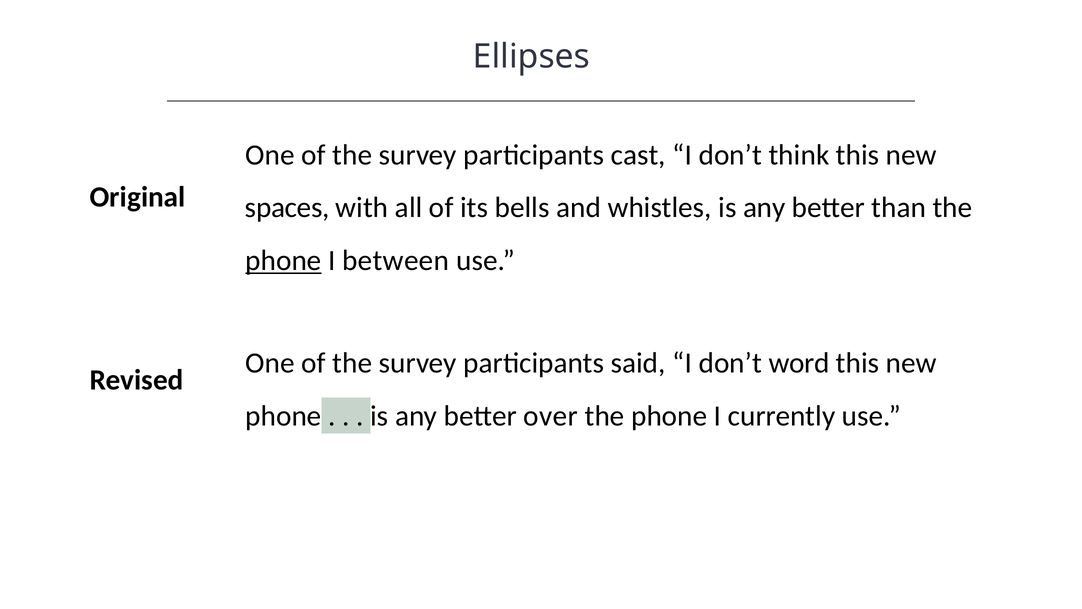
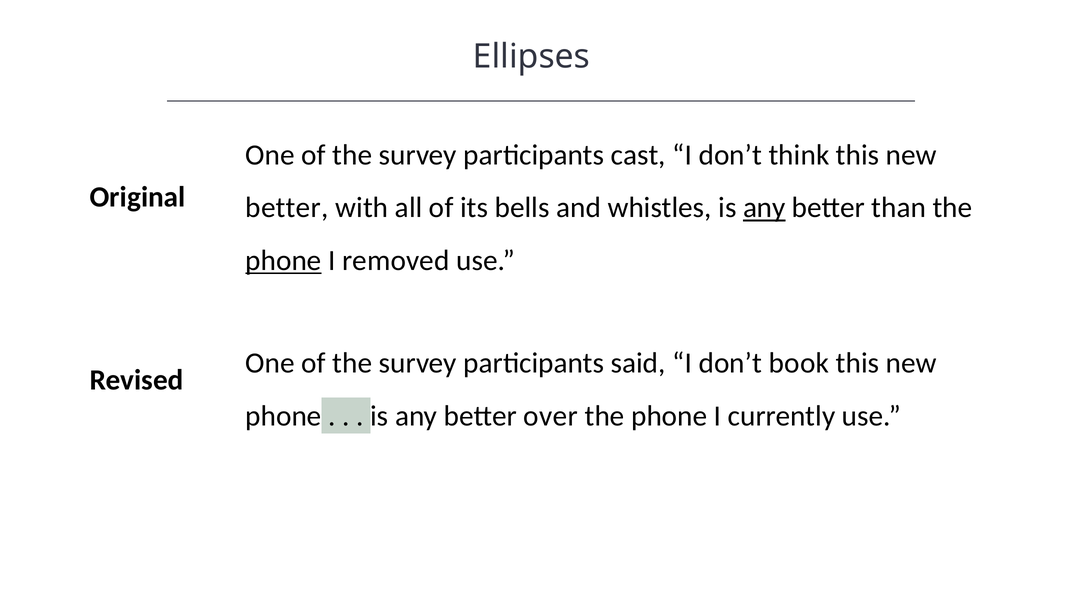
spaces: spaces -> better (287, 208)
any underline: none -> present (764, 208)
between: between -> removed (396, 260)
word: word -> book (799, 363)
